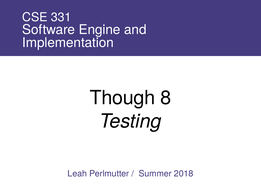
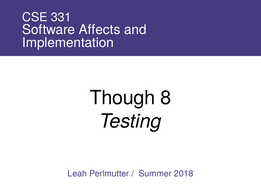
Engine: Engine -> Affects (100, 30)
